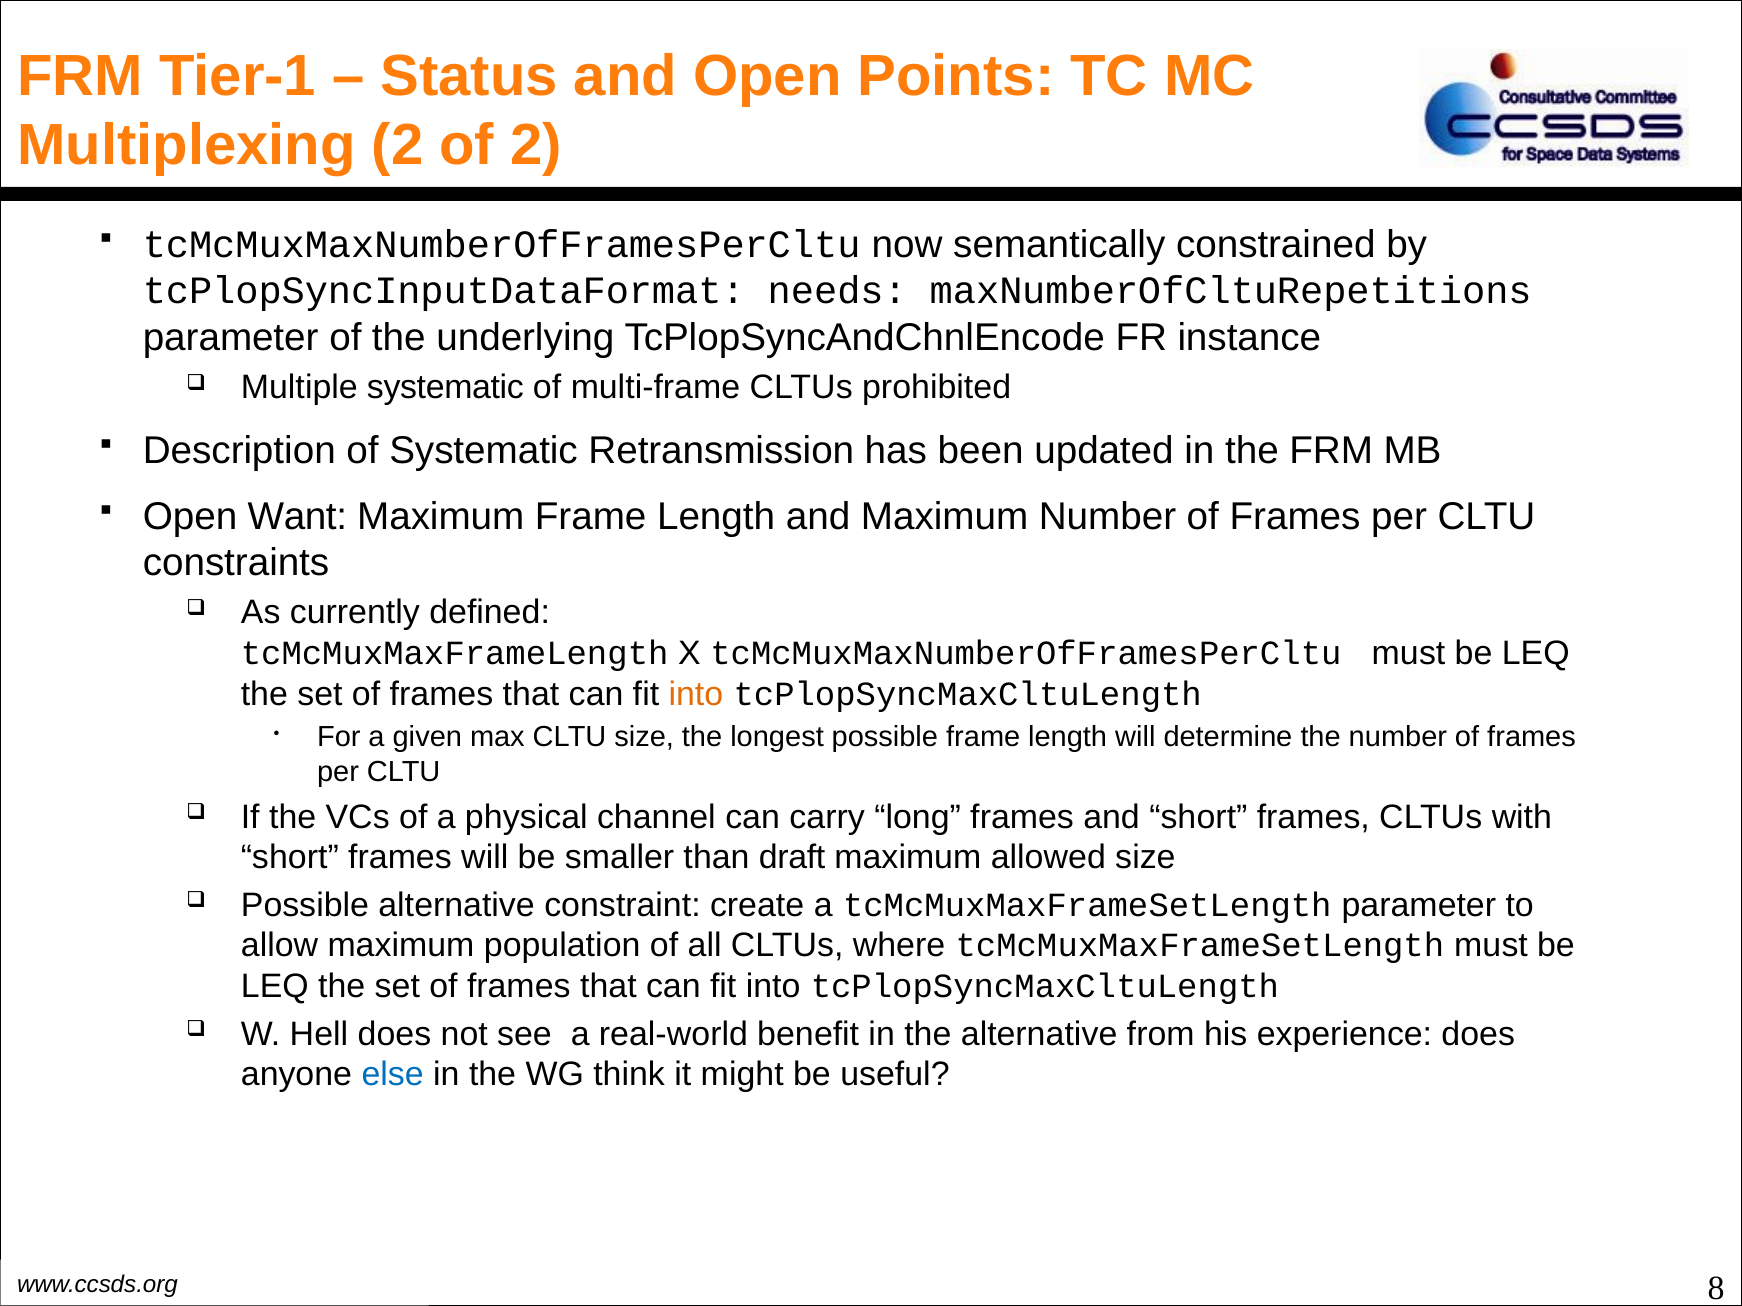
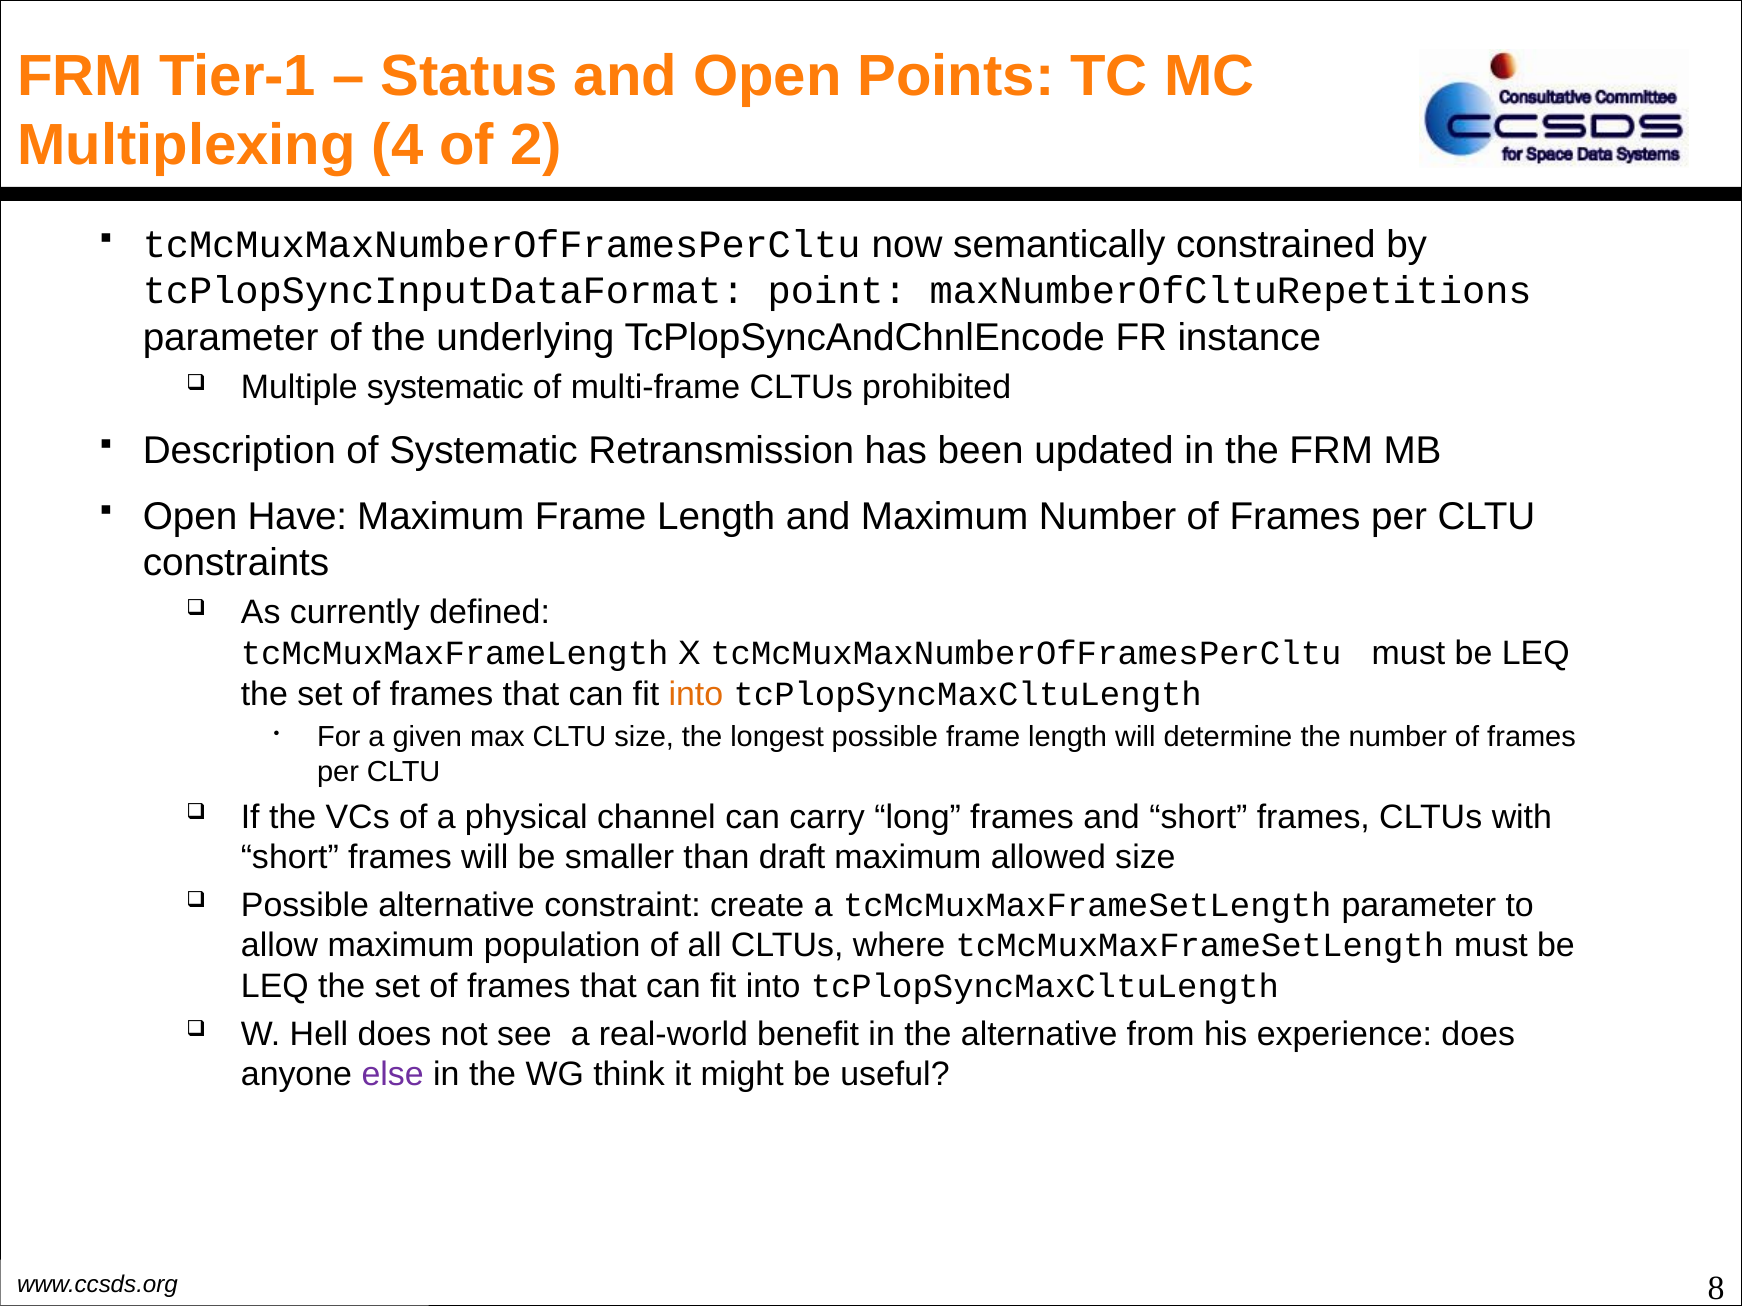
Multiplexing 2: 2 -> 4 (398, 146)
needs: needs -> point (837, 291)
Want: Want -> Have (297, 517)
else colour: blue -> purple (393, 1075)
